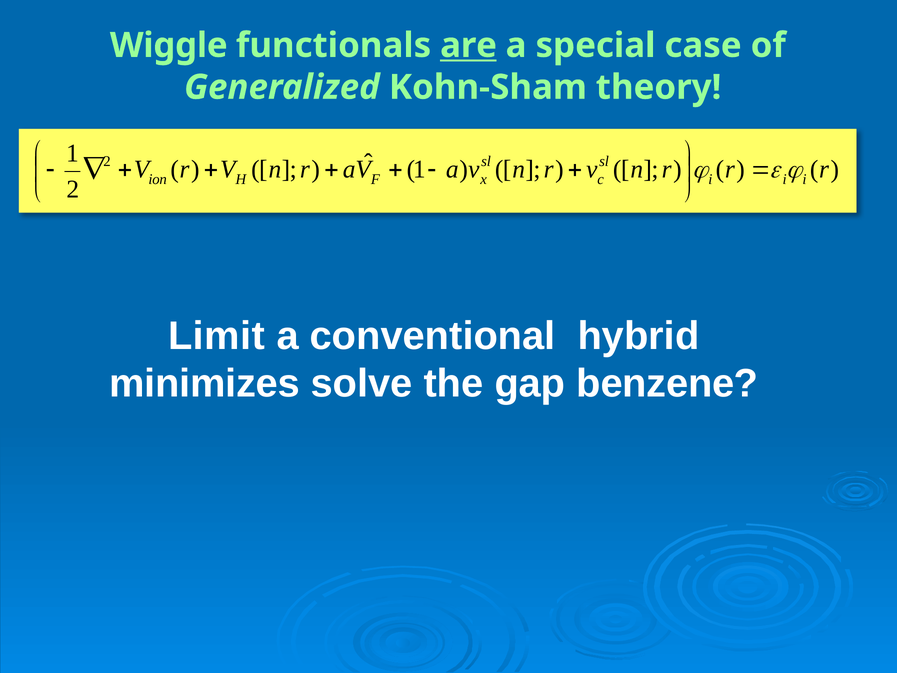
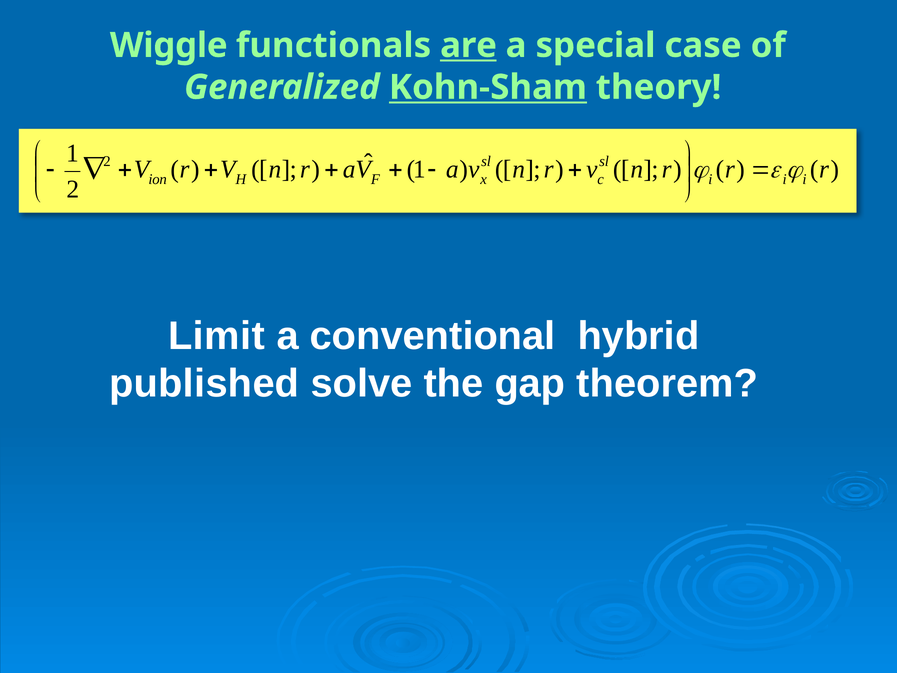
Kohn-Sham underline: none -> present (488, 87)
minimizes: minimizes -> published (204, 384)
benzene: benzene -> theorem (667, 384)
